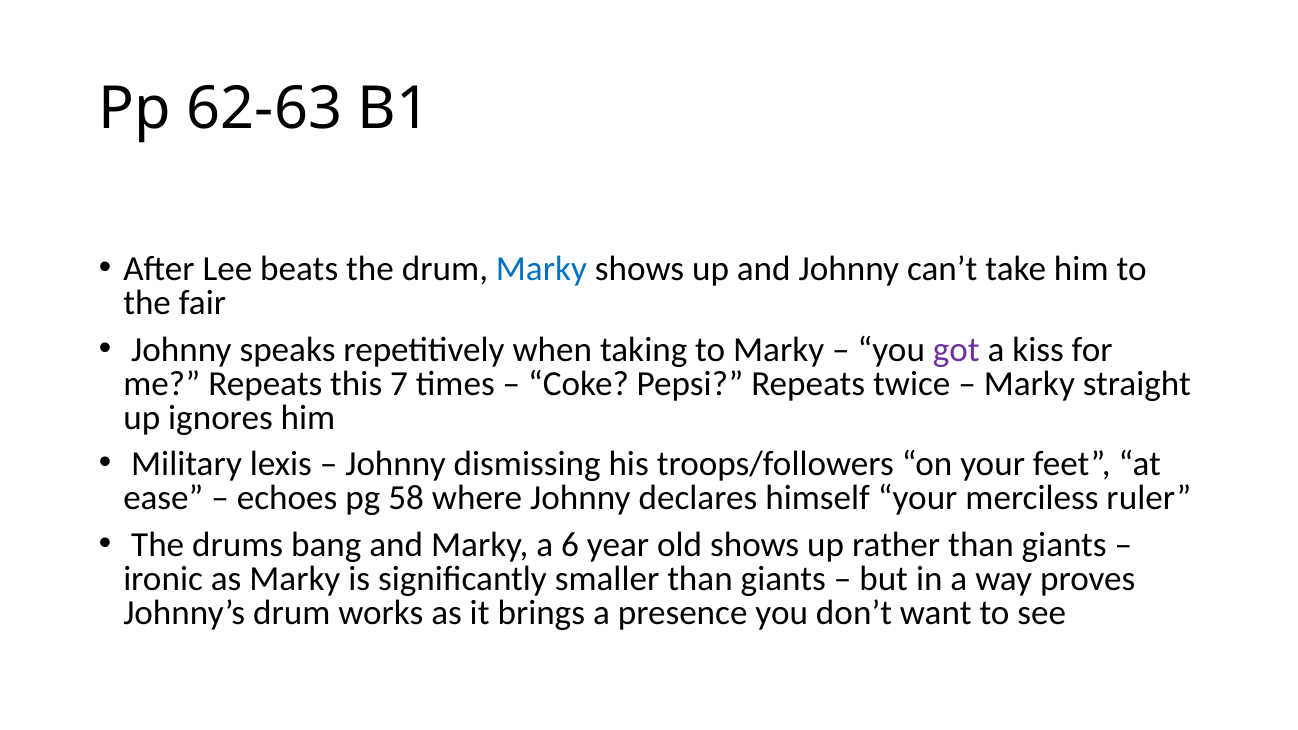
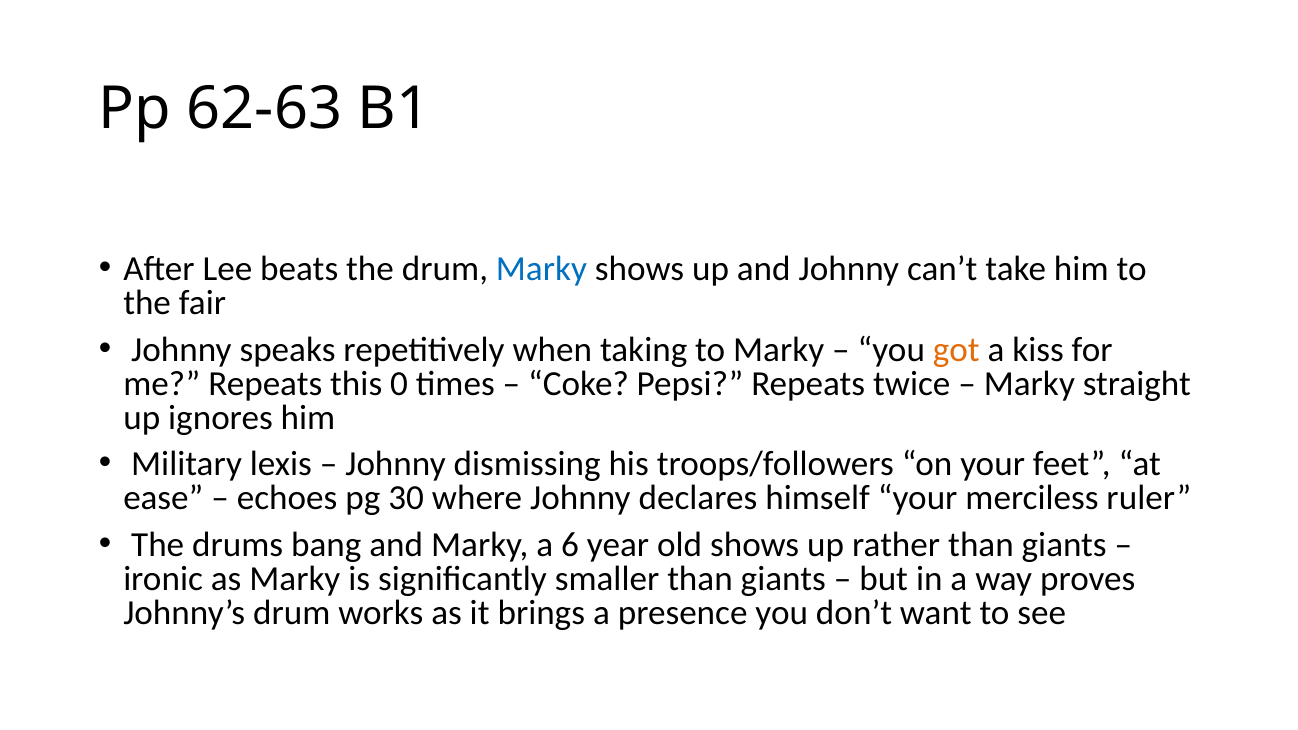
got colour: purple -> orange (956, 350)
7: 7 -> 0 (399, 384)
58: 58 -> 30 (406, 498)
